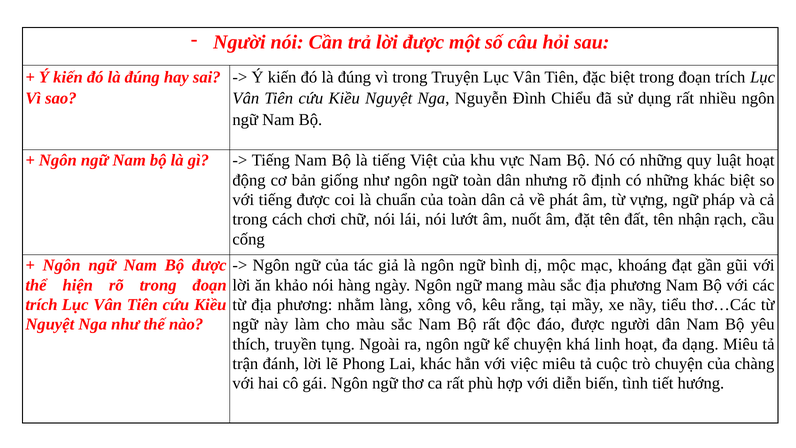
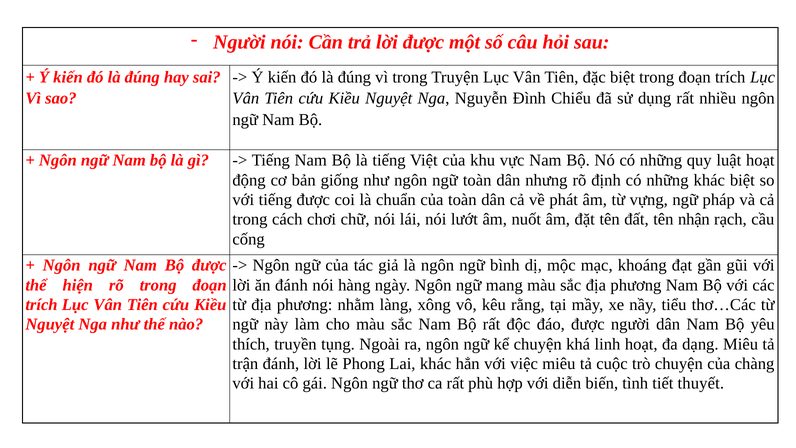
ăn khảo: khảo -> đánh (291, 285)
hướng: hướng -> thuyết (701, 383)
